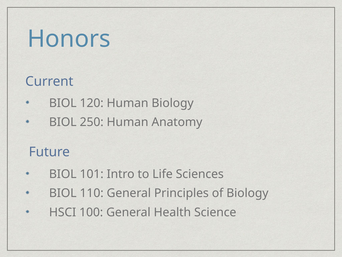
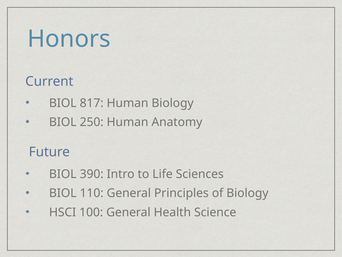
120: 120 -> 817 (92, 103)
101: 101 -> 390 (92, 174)
